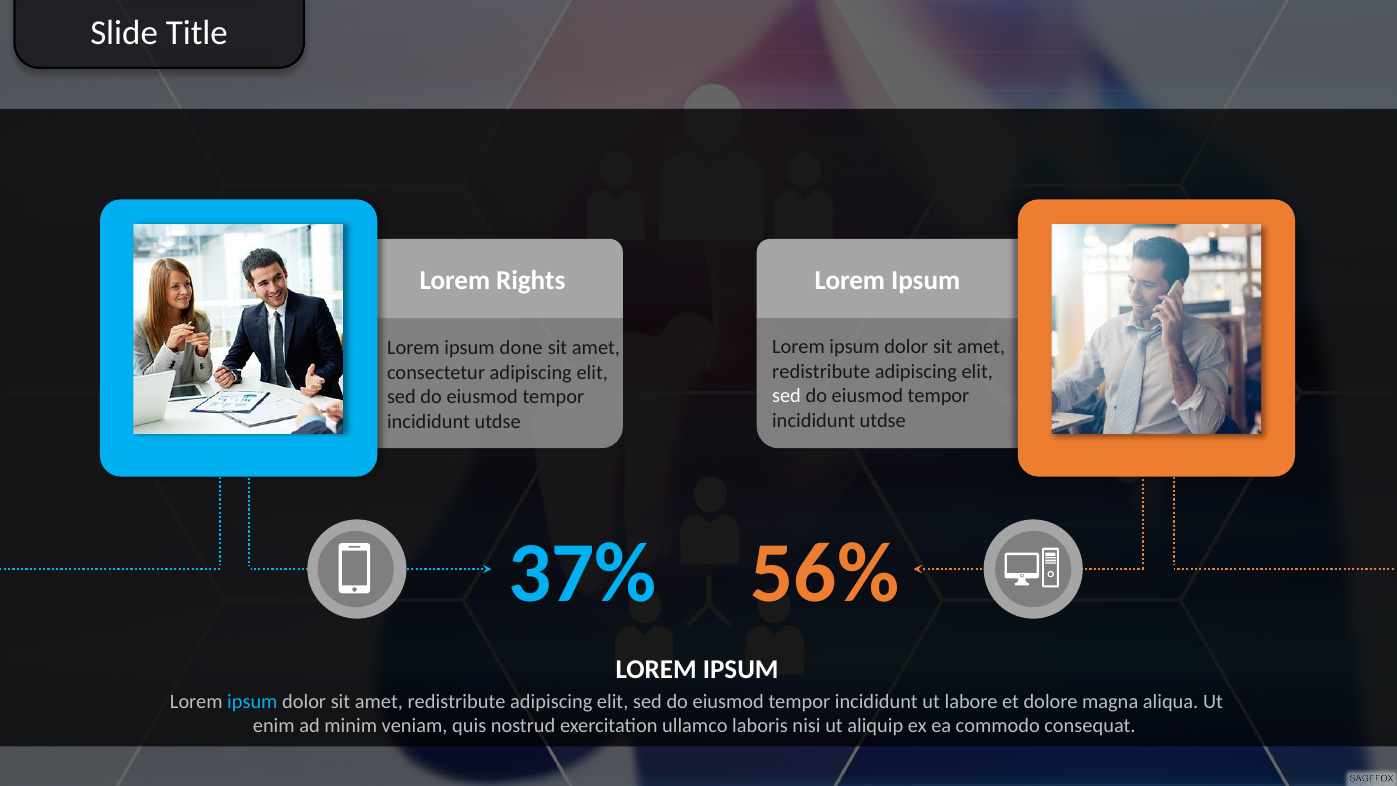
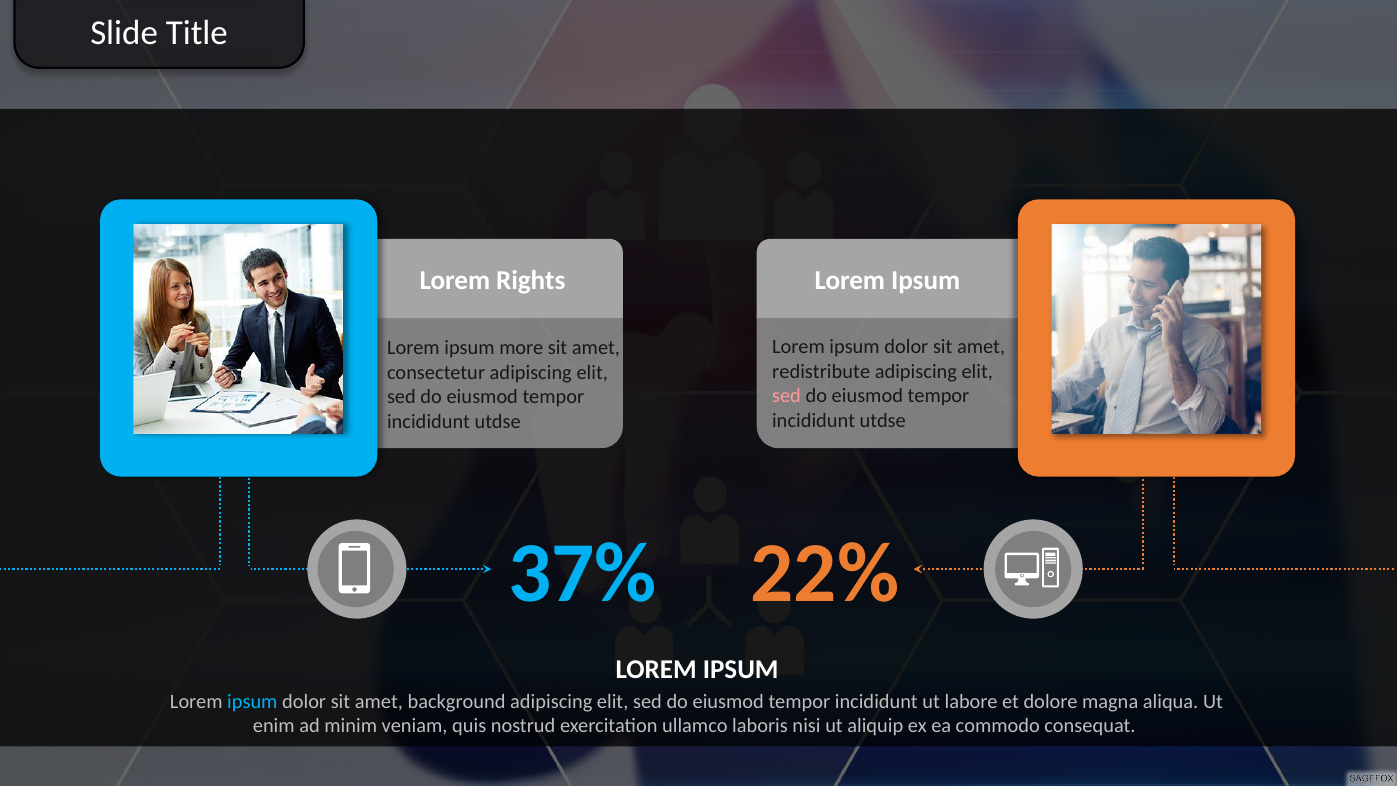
done: done -> more (521, 348)
sed colour: white -> pink (787, 396)
56%: 56% -> 22% (825, 573)
redistribute: redistribute -> background (457, 701)
